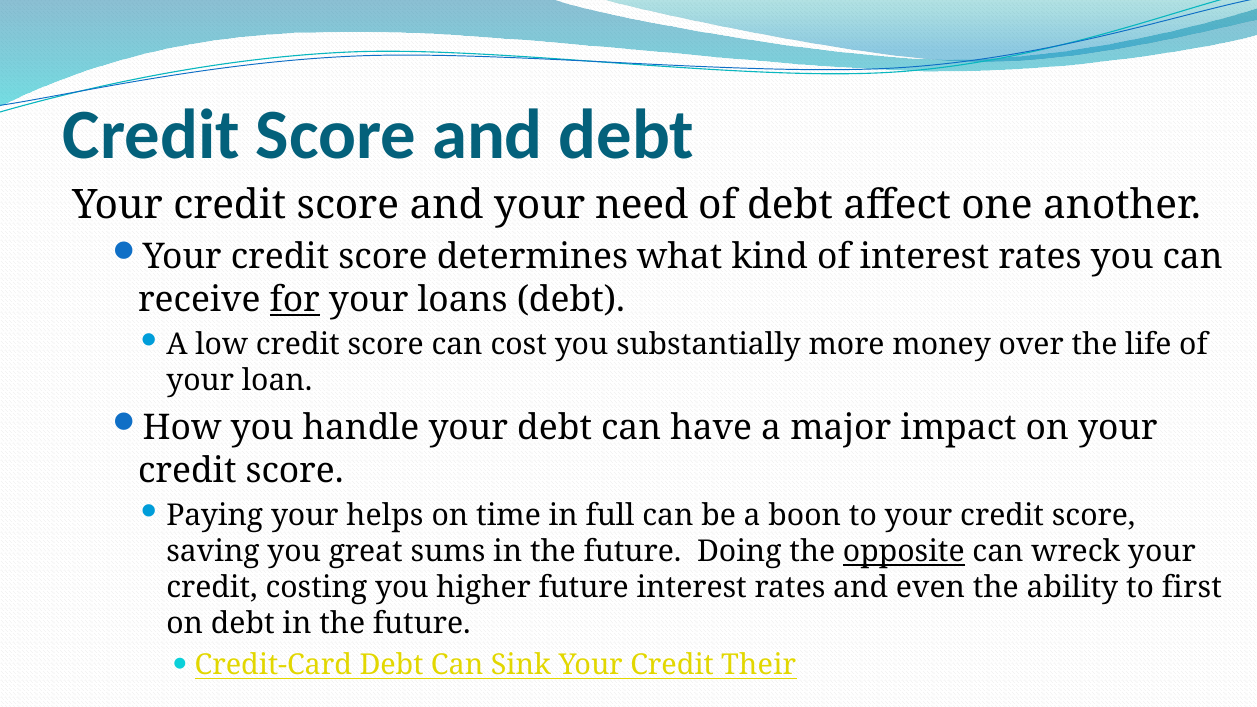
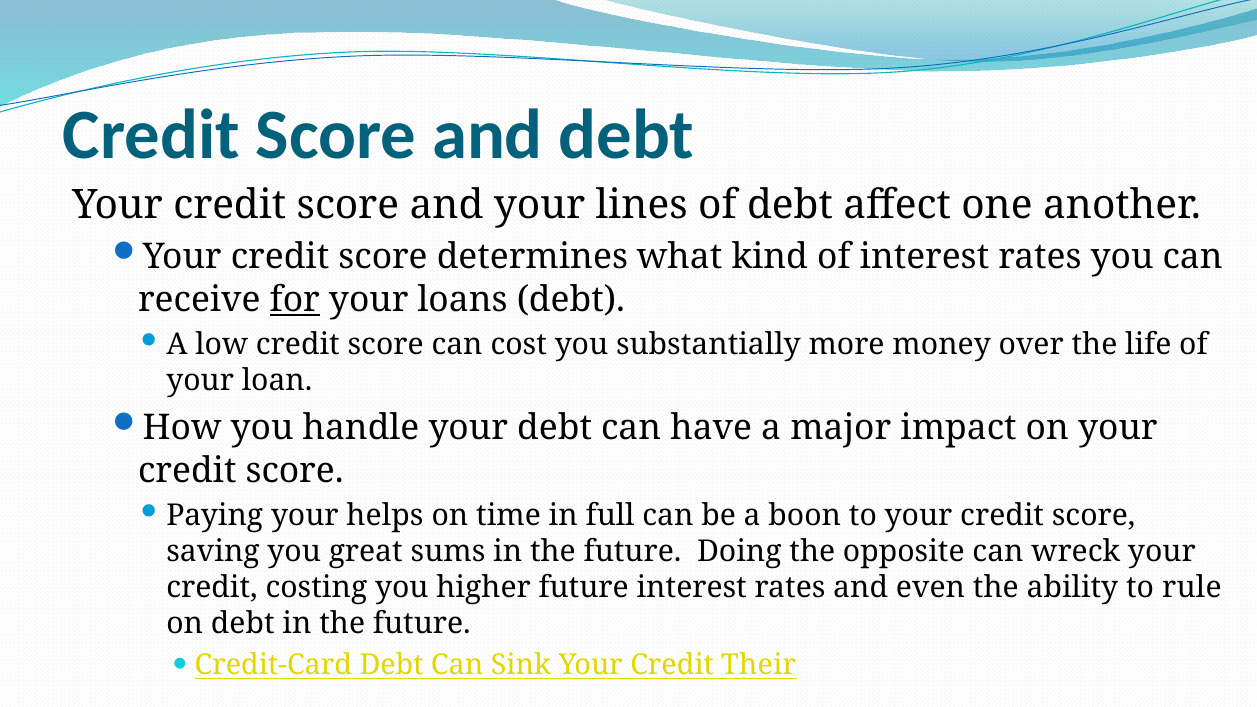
need: need -> lines (642, 205)
opposite underline: present -> none (904, 552)
first: first -> rule (1192, 588)
